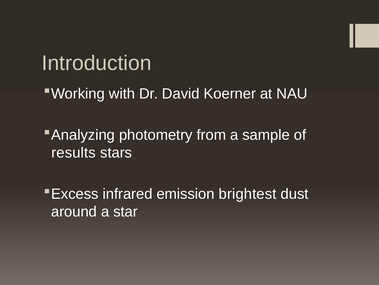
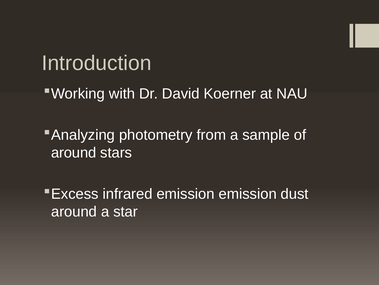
results: results -> around (74, 152)
emission brightest: brightest -> emission (248, 194)
